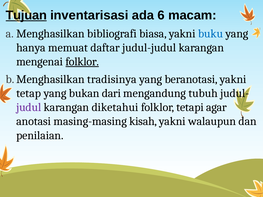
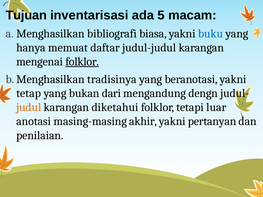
Tujuan underline: present -> none (26, 15)
6: 6 -> 5 (161, 15)
tubuh: tubuh -> dengn (203, 93)
judul colour: purple -> orange (29, 107)
agar: agar -> luar (216, 107)
kisah: kisah -> akhir (143, 121)
walaupun: walaupun -> pertanyan (212, 121)
